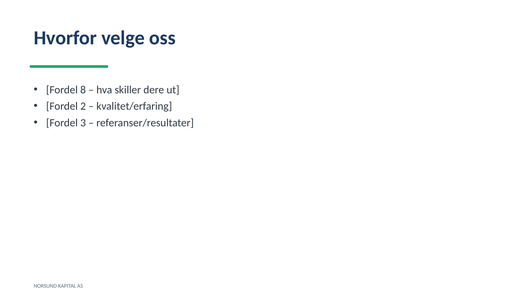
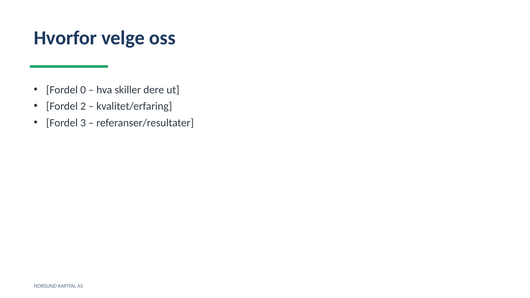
8: 8 -> 0 (83, 90)
